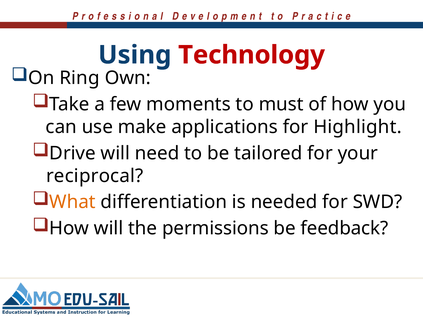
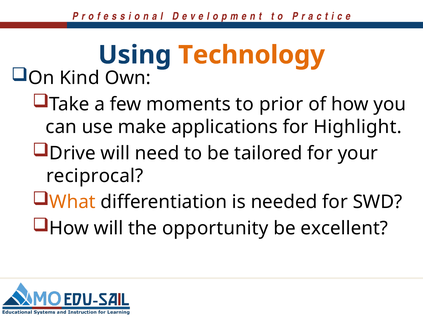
Technology colour: red -> orange (252, 55)
Ring: Ring -> Kind (79, 78)
must: must -> prior (281, 104)
permissions: permissions -> opportunity (215, 229)
feedback: feedback -> excellent (344, 229)
